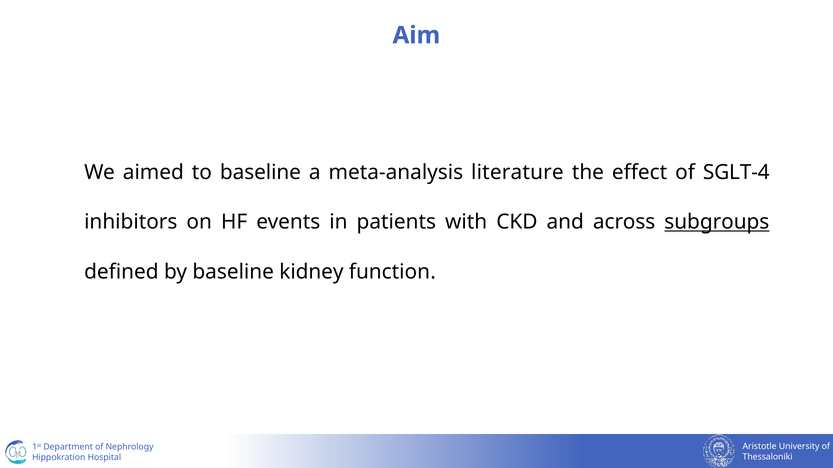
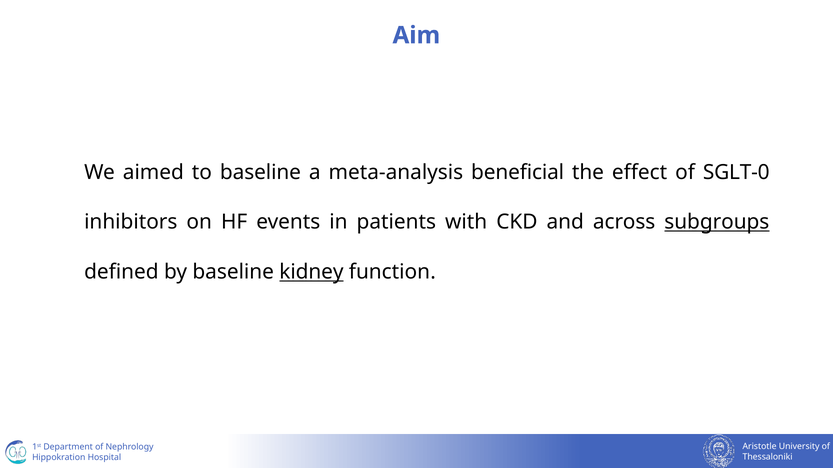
literature: literature -> beneficial (518, 172)
SGLT-4: SGLT-4 -> SGLT-0 (736, 172)
kidney underline: none -> present (311, 272)
